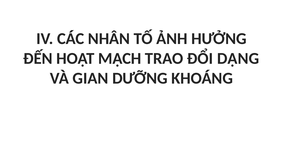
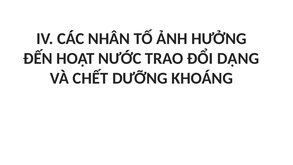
MẠCH: MẠCH -> NƯỚC (120, 58)
GIAN: GIAN -> CHẾT (90, 78)
